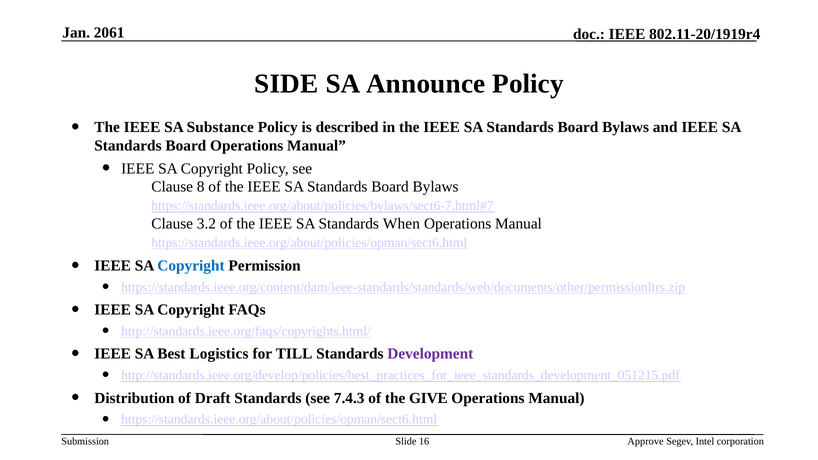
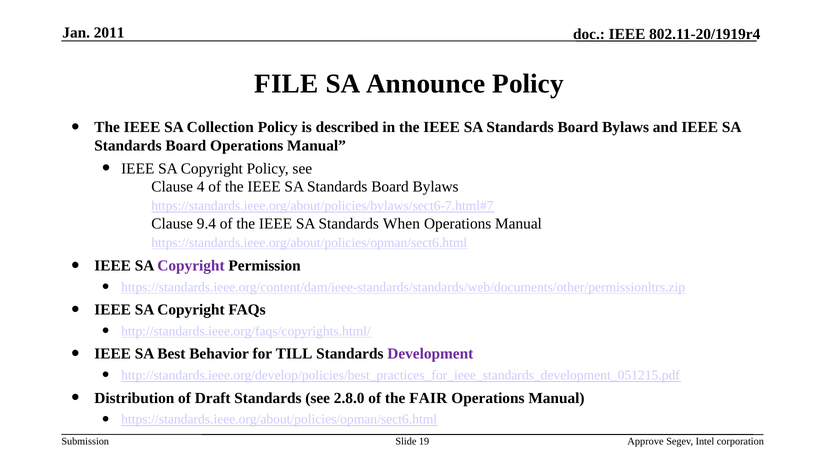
2061: 2061 -> 2011 (109, 33)
SIDE: SIDE -> FILE (286, 84)
Substance: Substance -> Collection (220, 127)
8: 8 -> 4 (201, 187)
3.2: 3.2 -> 9.4 (206, 224)
Copyright colour: blue -> purple (191, 266)
Logistics: Logistics -> Behavior (219, 354)
7.4.3: 7.4.3 -> 2.8.0 (349, 398)
GIVE: GIVE -> FAIR (428, 398)
16: 16 -> 19 (424, 441)
